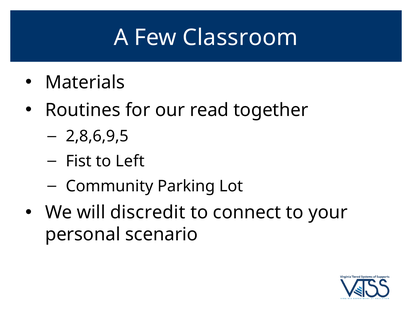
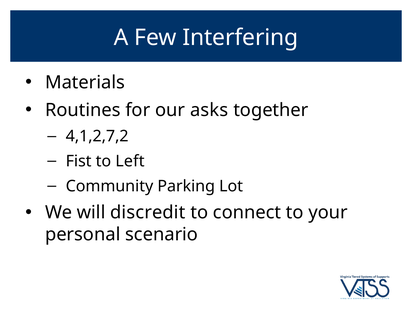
Classroom: Classroom -> Interfering (240, 38)
read: read -> asks (209, 110)
2,8,6,9,5: 2,8,6,9,5 -> 4,1,2,7,2 (97, 136)
